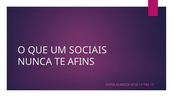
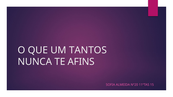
SOCIAIS: SOCIAIS -> TANTOS (88, 50)
